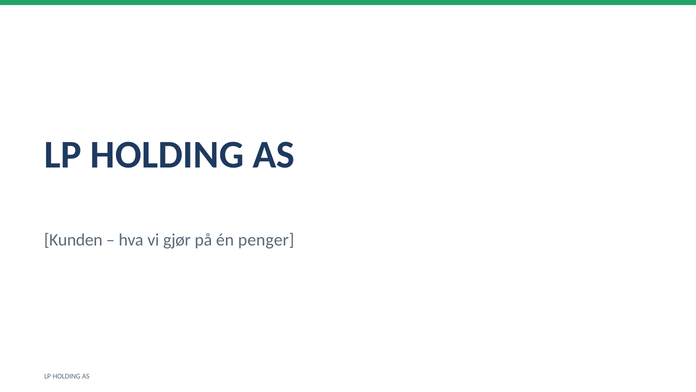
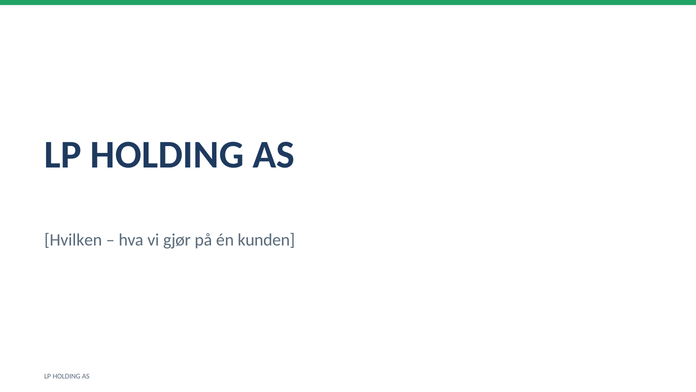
Kunden: Kunden -> Hvilken (73, 240)
penger: penger -> kunden (266, 240)
